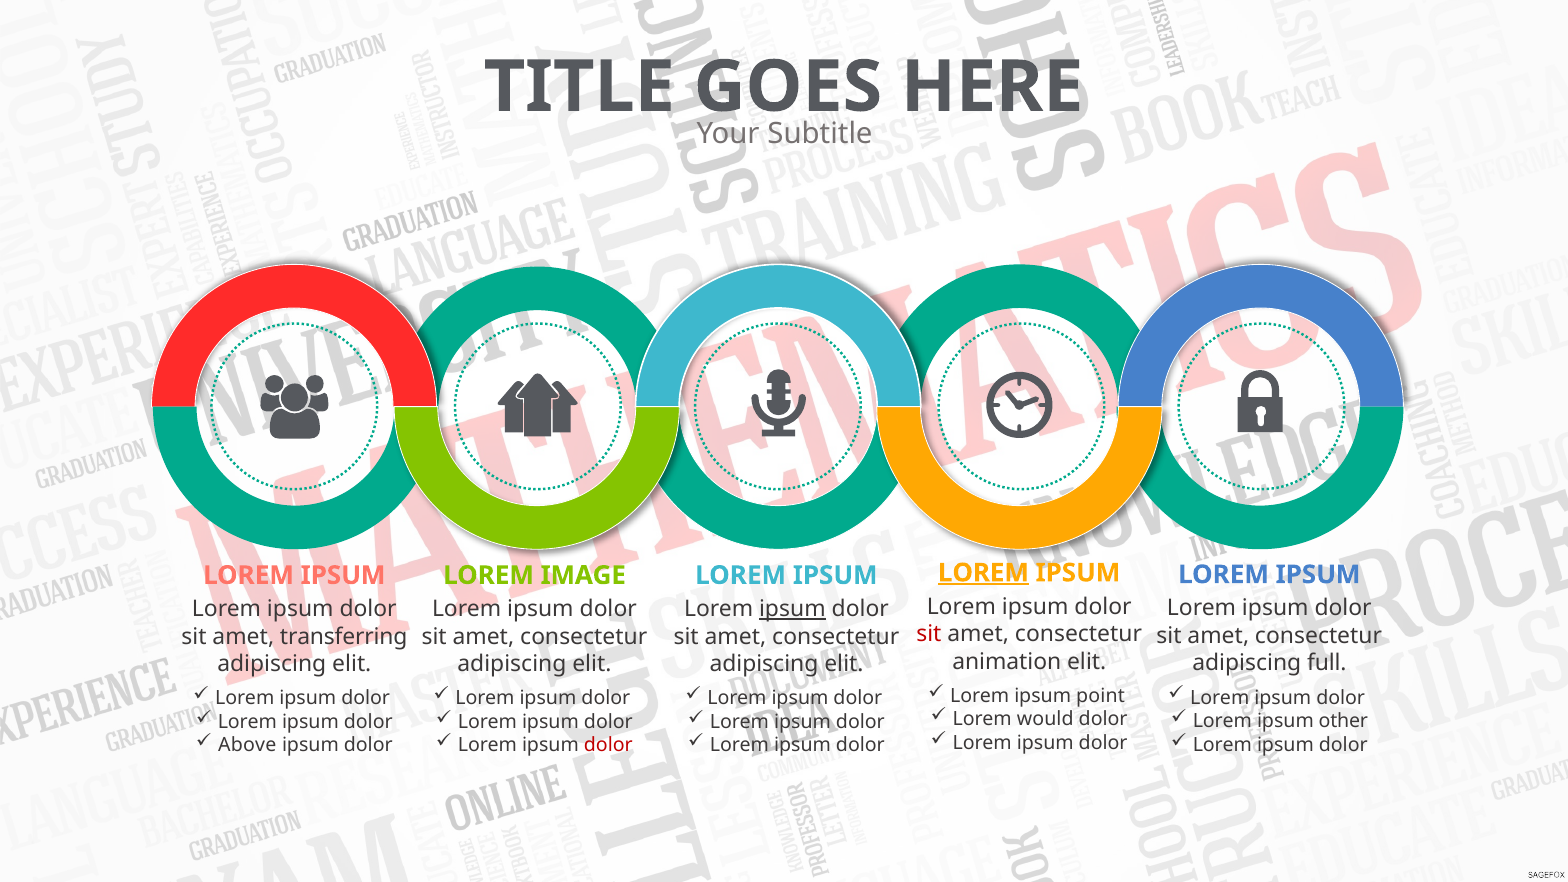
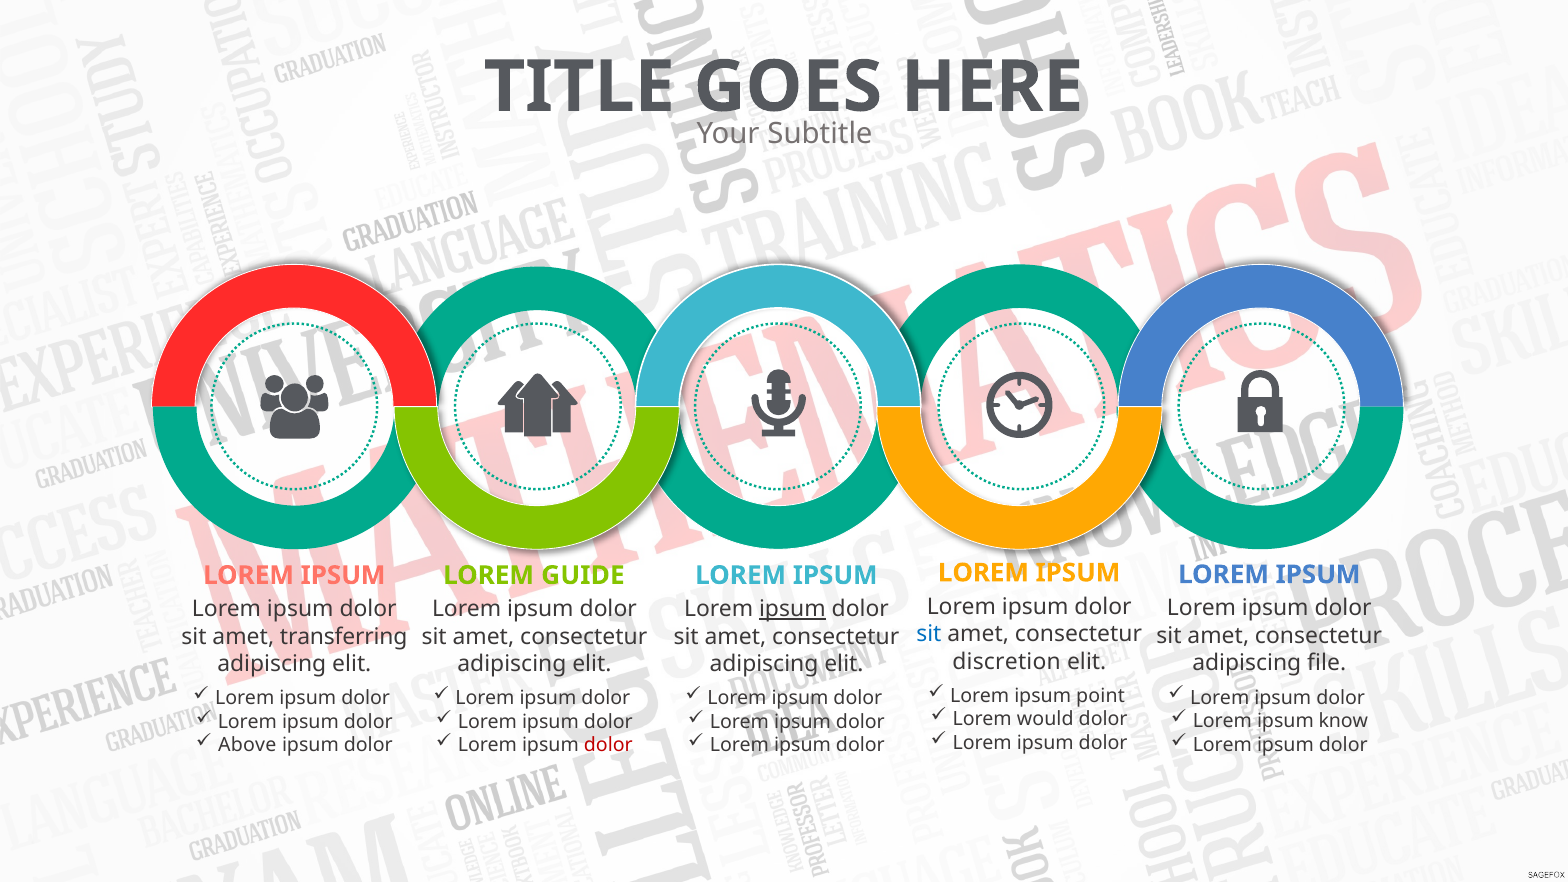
LOREM underline: present -> none (983, 573)
IMAGE: IMAGE -> GUIDE (583, 575)
sit colour: red -> blue (929, 634)
animation: animation -> discretion (1007, 661)
full: full -> file (1327, 663)
other: other -> know (1343, 721)
